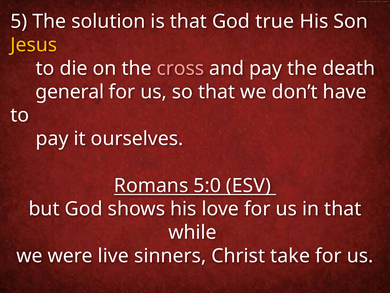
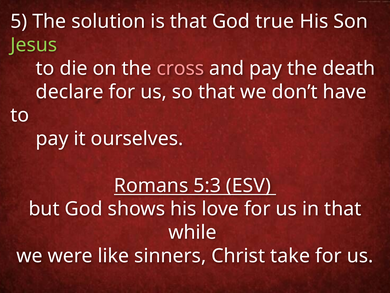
Jesus colour: yellow -> light green (34, 45)
general: general -> declare (70, 92)
5:0: 5:0 -> 5:3 (207, 185)
live: live -> like (113, 255)
